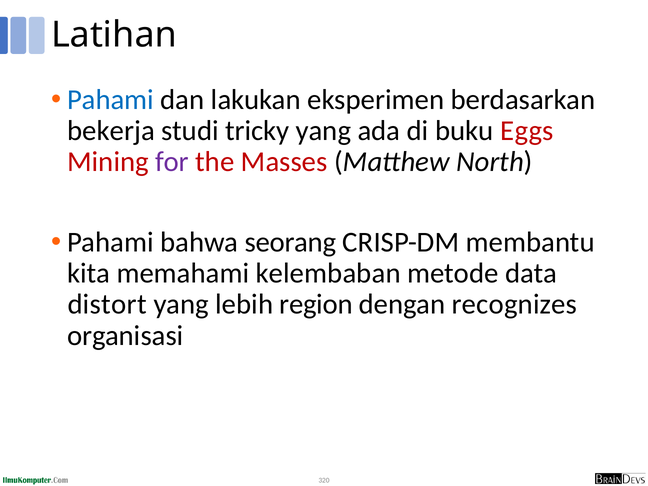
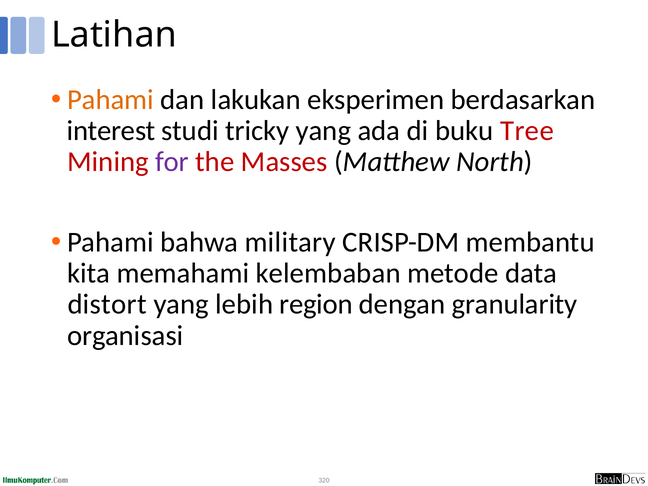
Pahami colour: blue -> orange (111, 100)
bekerja: bekerja -> interest (111, 131)
Eggs: Eggs -> Tree (527, 131)
seorang: seorang -> military (290, 242)
recognizes: recognizes -> granularity (515, 304)
